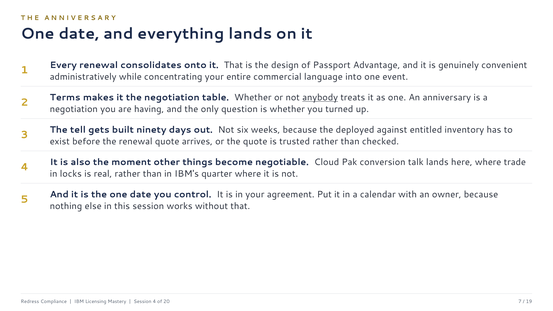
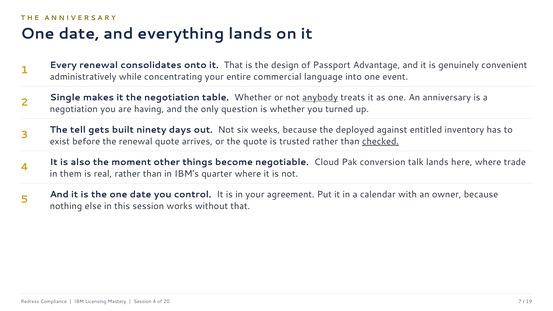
Terms: Terms -> Single (65, 98)
checked underline: none -> present (381, 141)
locks: locks -> them (71, 174)
